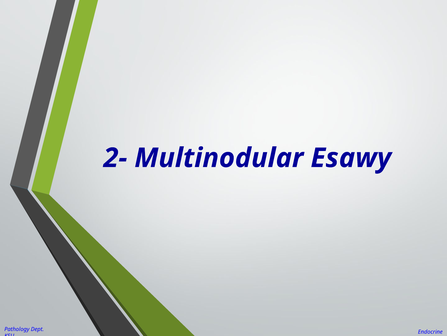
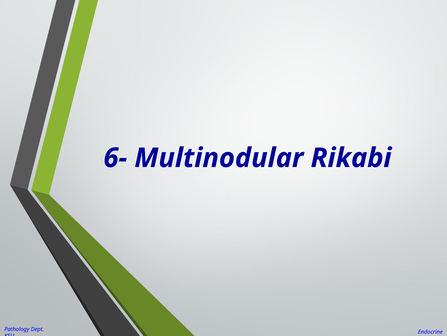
2-: 2- -> 6- (115, 158)
Esawy: Esawy -> Rikabi (351, 158)
